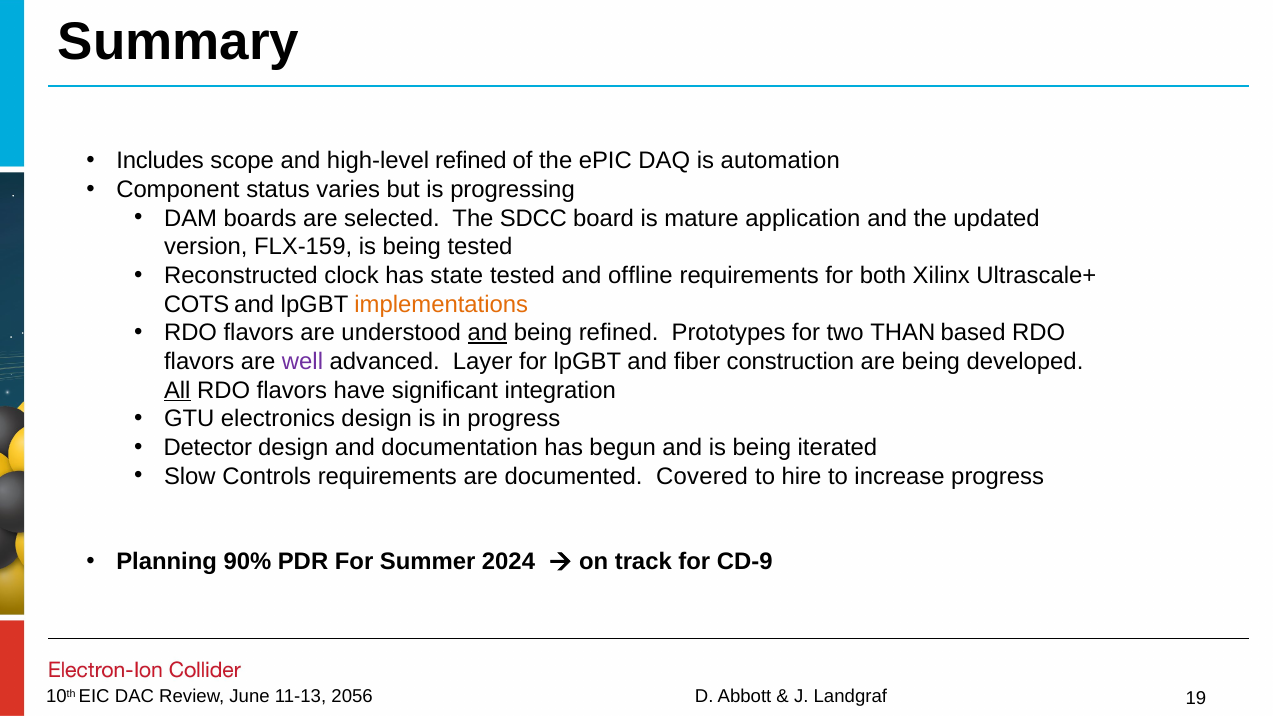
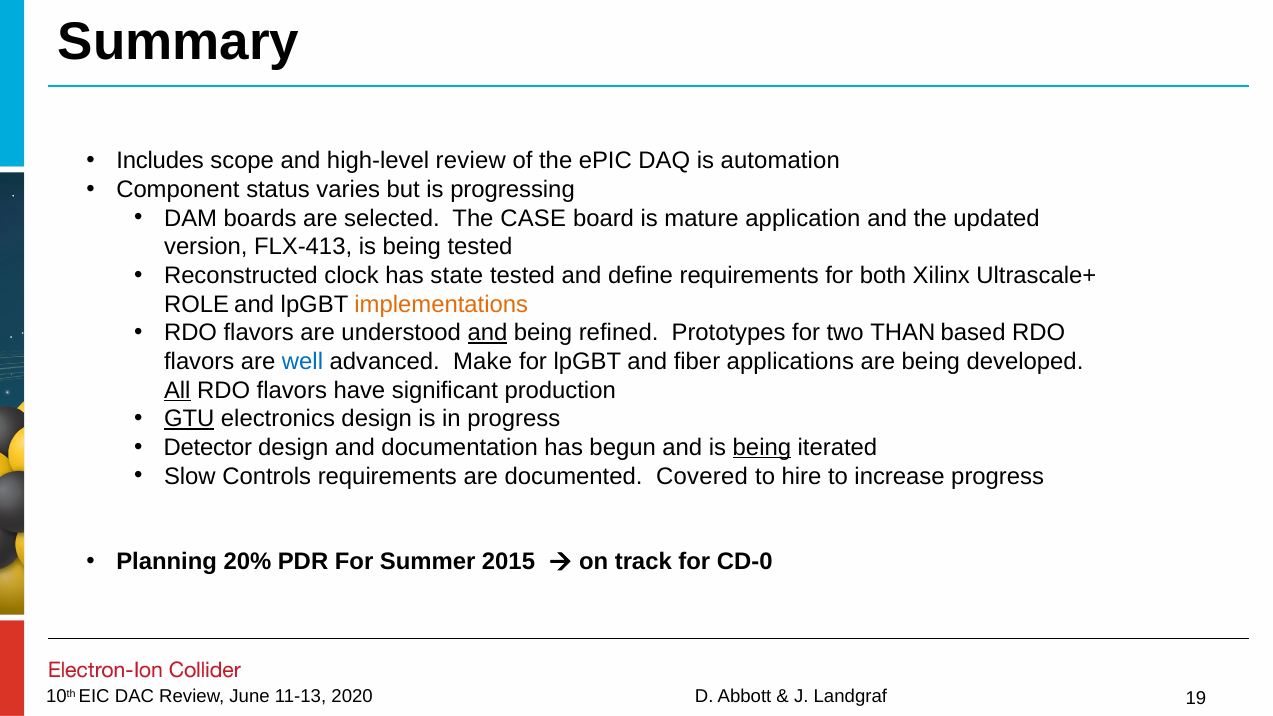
high-level refined: refined -> review (471, 161)
SDCC: SDCC -> CASE (533, 218)
FLX-159: FLX-159 -> FLX-413 (303, 247)
offline: offline -> define (640, 276)
COTS: COTS -> ROLE (197, 304)
well colour: purple -> blue (302, 362)
Layer: Layer -> Make (483, 362)
construction: construction -> applications (790, 362)
integration: integration -> production (560, 390)
GTU underline: none -> present (189, 419)
being underline: none -> present (762, 448)
90%: 90% -> 20% (247, 562)
2024: 2024 -> 2015 (509, 562)
CD-9: CD-9 -> CD-0 (745, 562)
2056: 2056 -> 2020 (352, 697)
